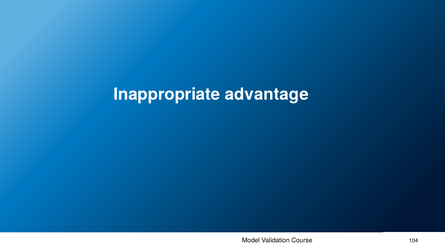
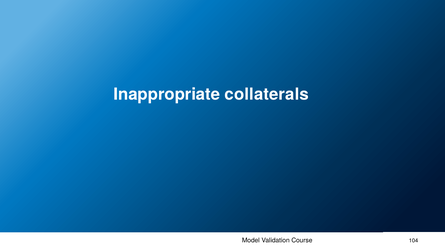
advantage: advantage -> collaterals (267, 94)
